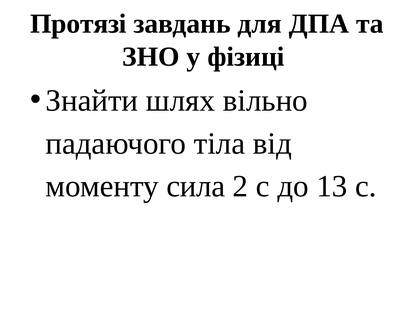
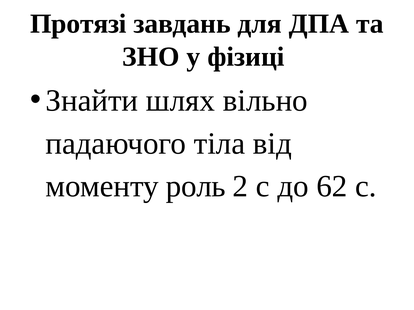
сила: сила -> роль (196, 187)
13: 13 -> 62 (332, 187)
